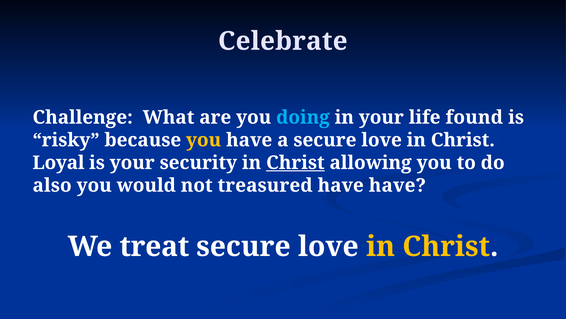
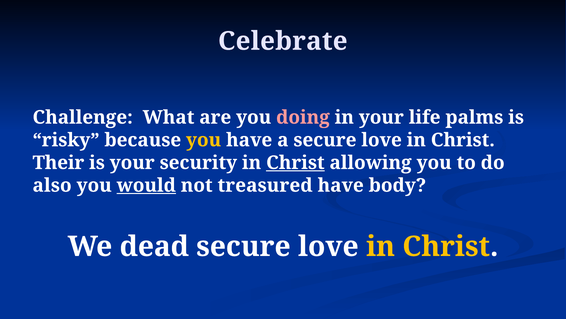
doing colour: light blue -> pink (303, 117)
found: found -> palms (474, 117)
Loyal: Loyal -> Their (58, 162)
would underline: none -> present (146, 185)
have have: have -> body (397, 185)
treat: treat -> dead (154, 246)
